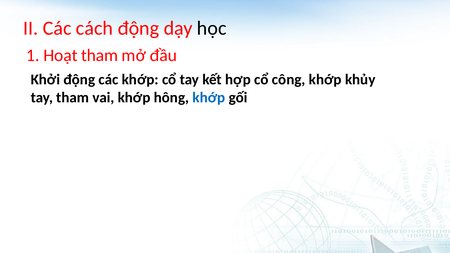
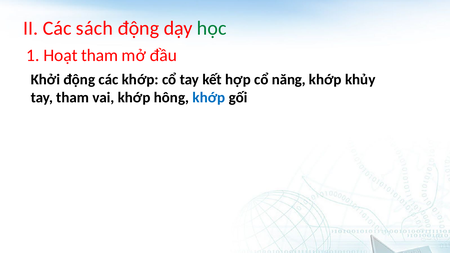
cách: cách -> sách (94, 28)
học colour: black -> green (212, 28)
công: công -> năng (289, 80)
